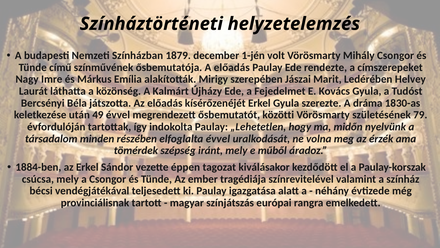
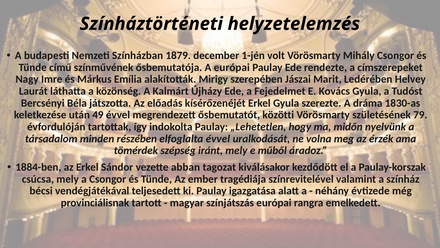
A előadás: előadás -> európai (232, 67)
éppen: éppen -> abban (186, 167)
